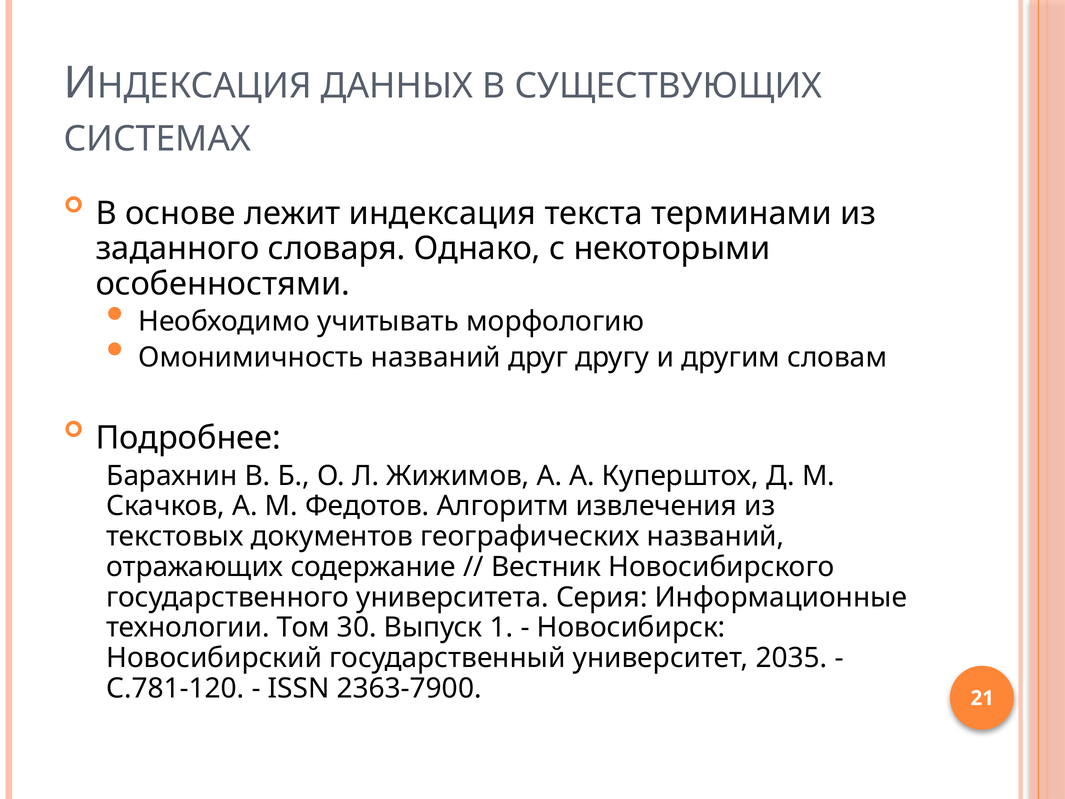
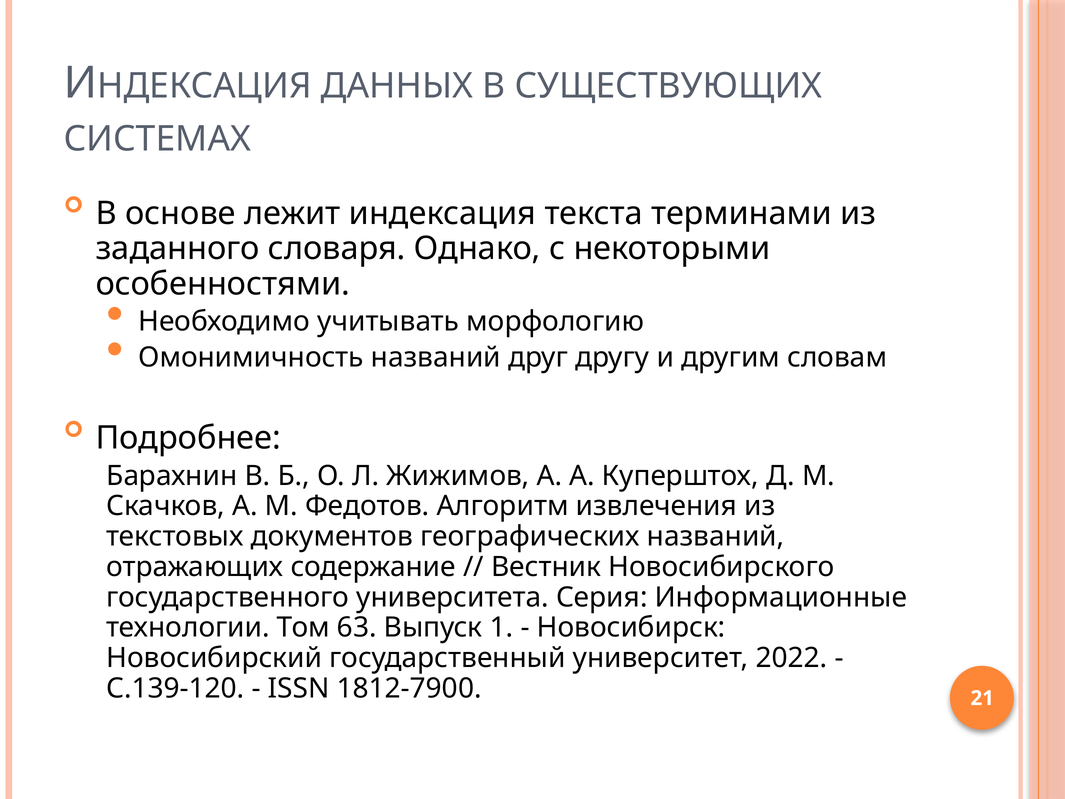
30: 30 -> 63 (357, 627)
2035: 2035 -> 2022 (792, 658)
С.781-120: С.781-120 -> С.139-120 (175, 688)
2363-7900: 2363-7900 -> 1812-7900 (409, 688)
